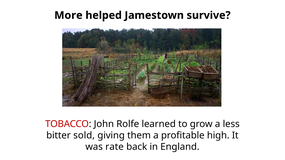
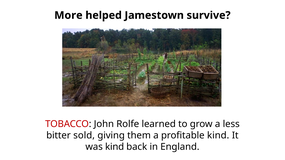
profitable high: high -> kind (218, 136)
was rate: rate -> kind (115, 147)
